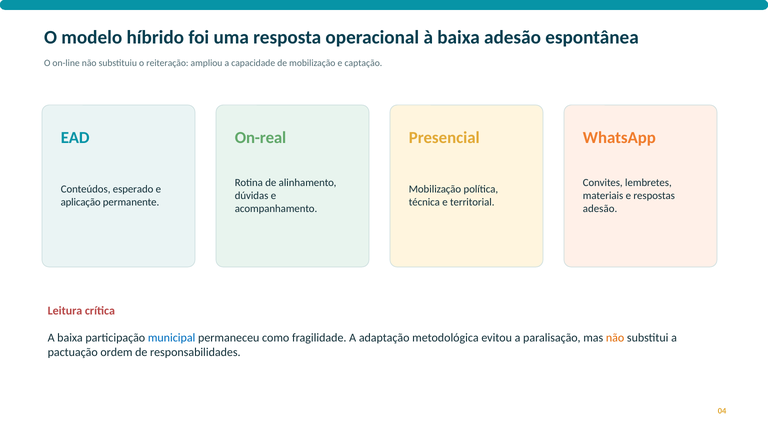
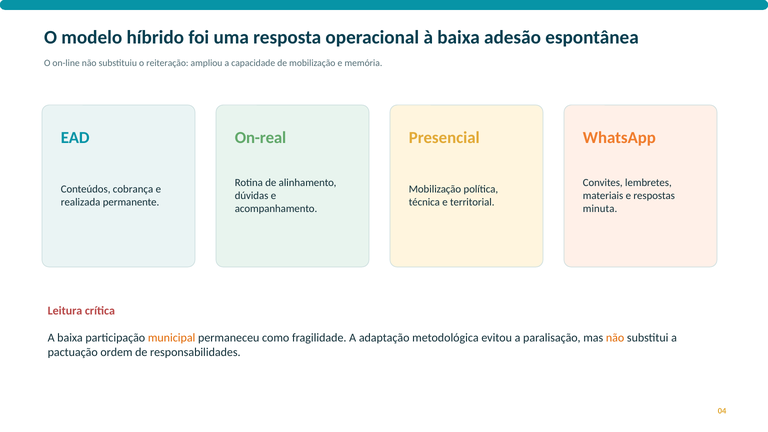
captação: captação -> memória (363, 63)
esperado: esperado -> cobrança (133, 189)
aplicação: aplicação -> realizada (81, 202)
adesão: adesão -> minuta (600, 209)
municipal colour: blue -> orange (172, 338)
